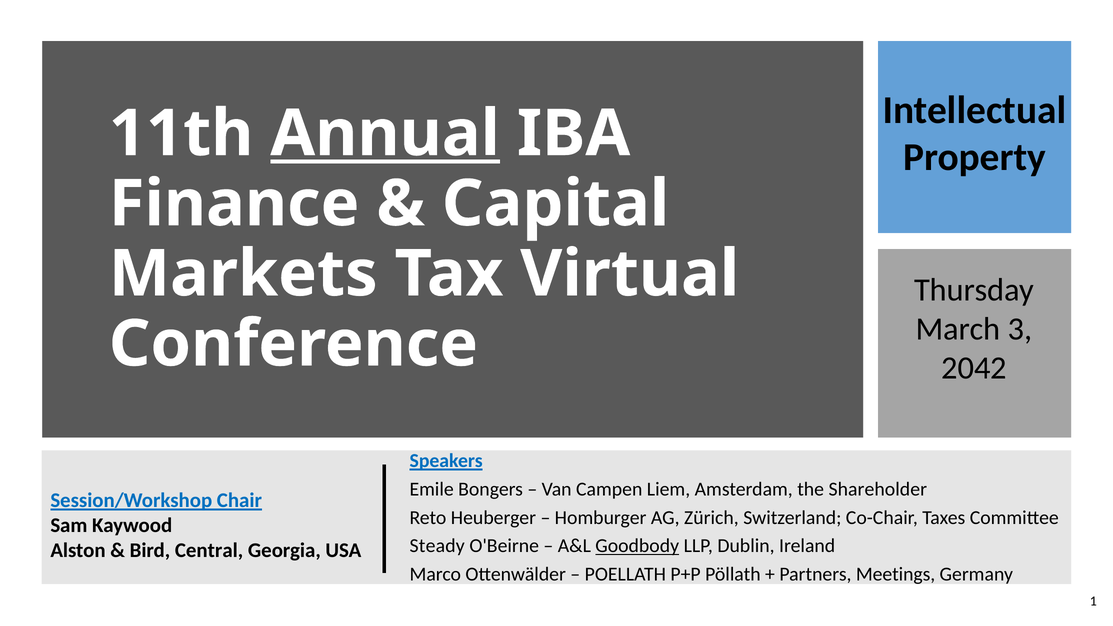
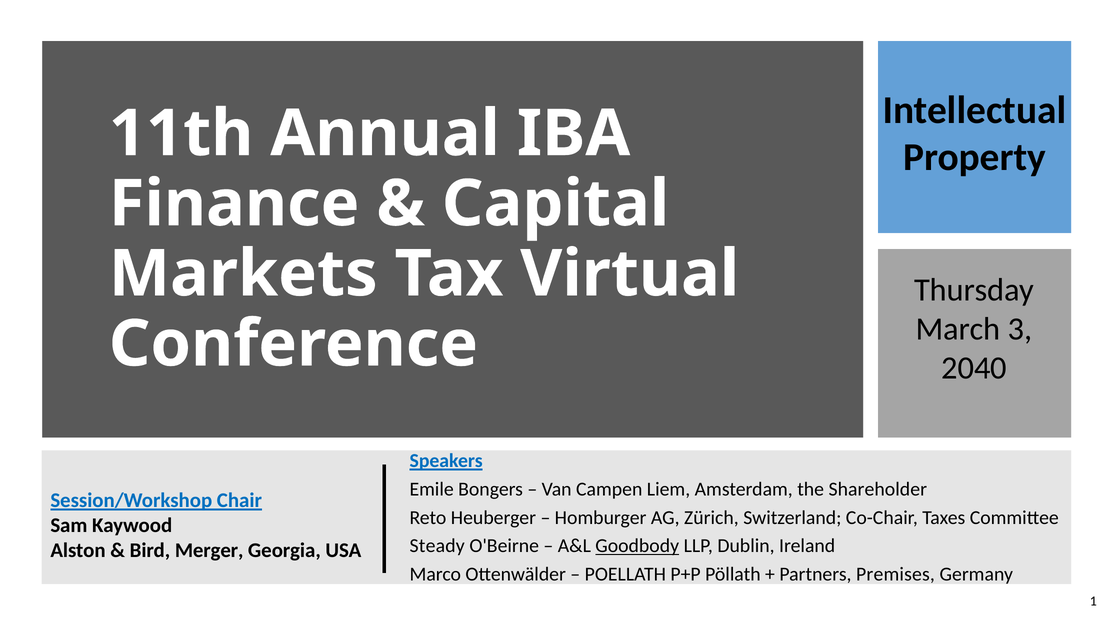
Annual underline: present -> none (385, 134)
2042: 2042 -> 2040 (974, 368)
Central: Central -> Merger (209, 551)
Meetings: Meetings -> Premises (895, 574)
